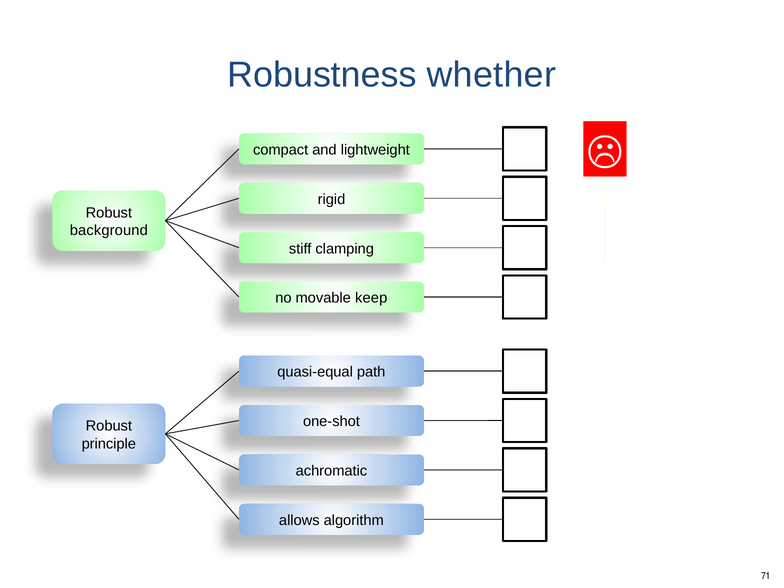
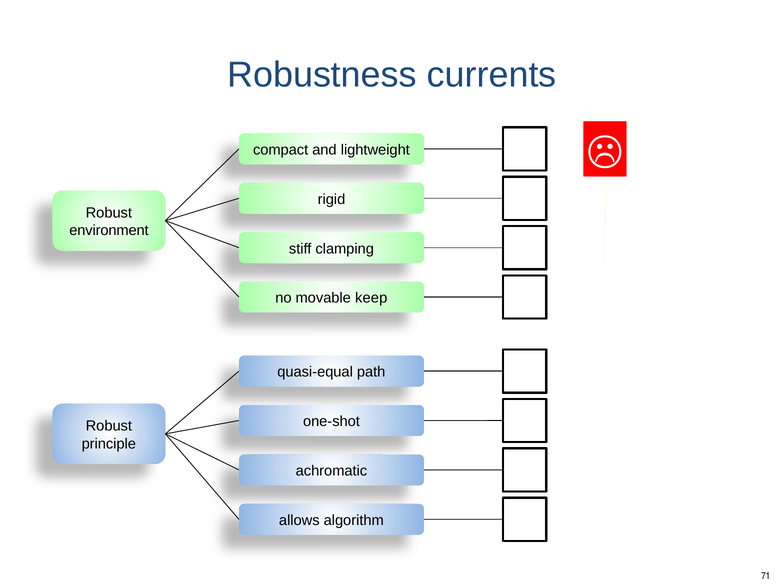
whether: whether -> currents (492, 75)
background: background -> environment (109, 230)
